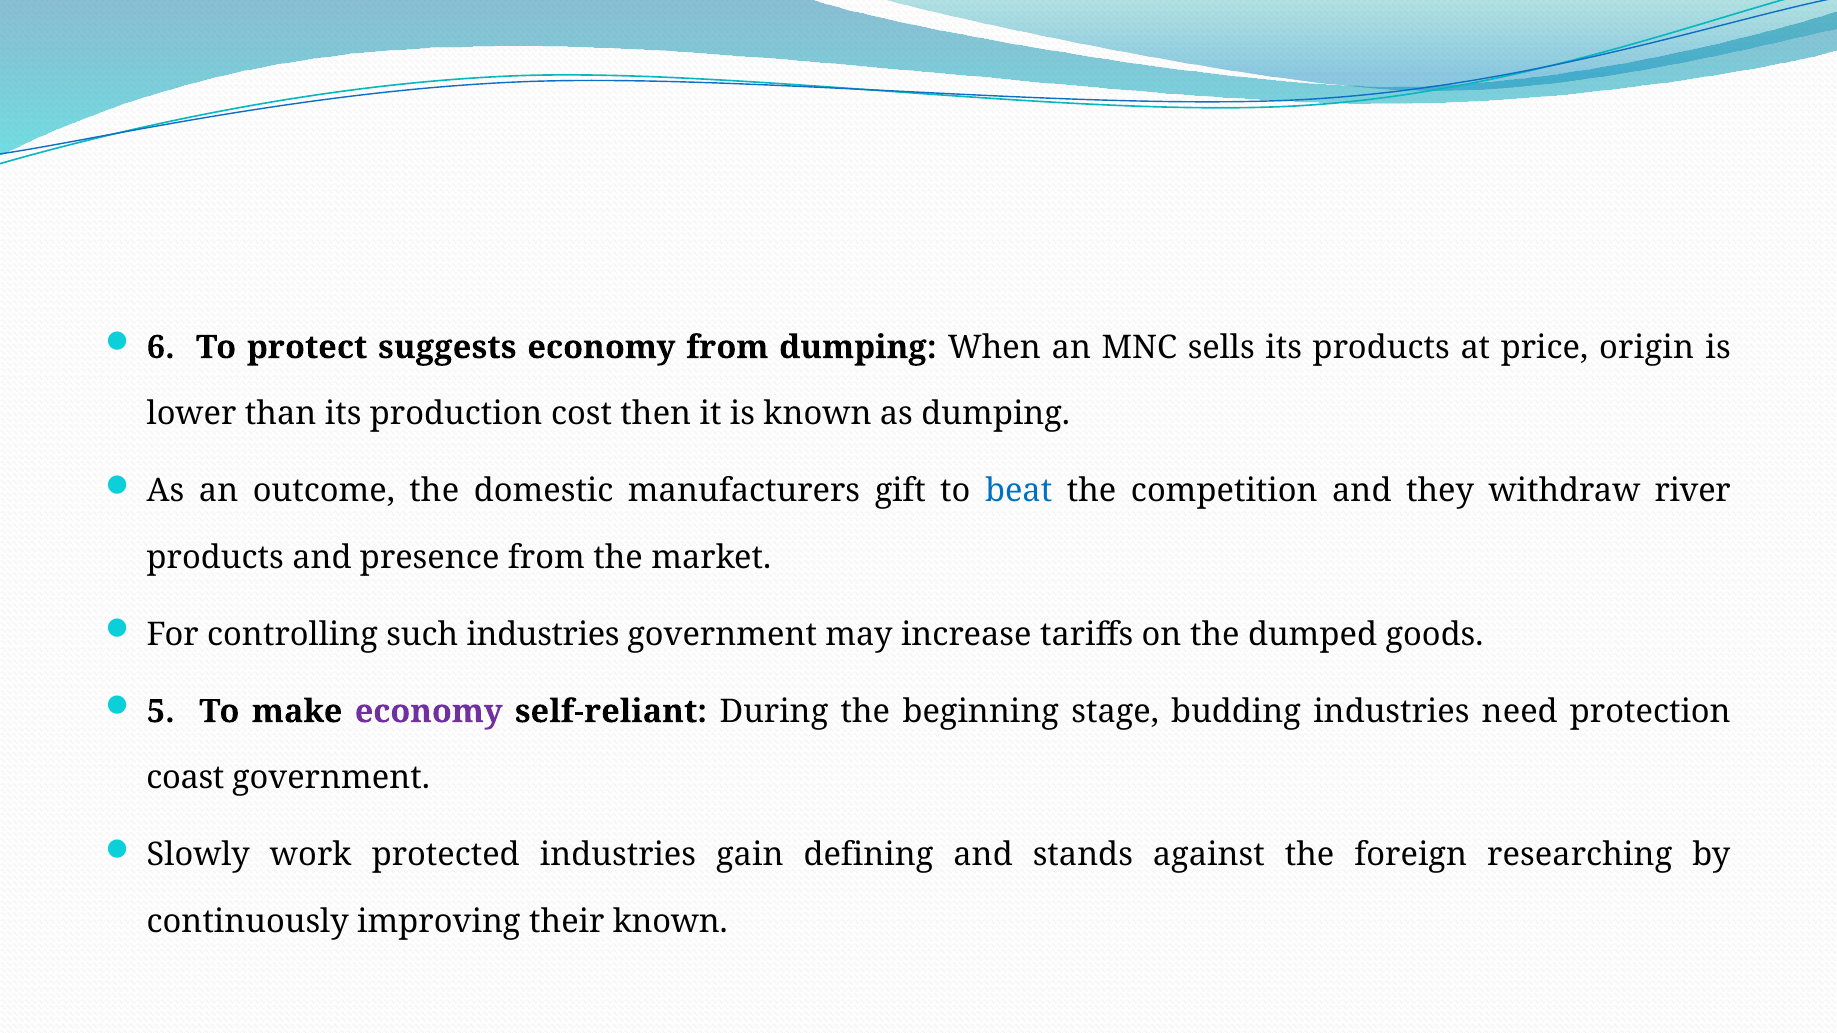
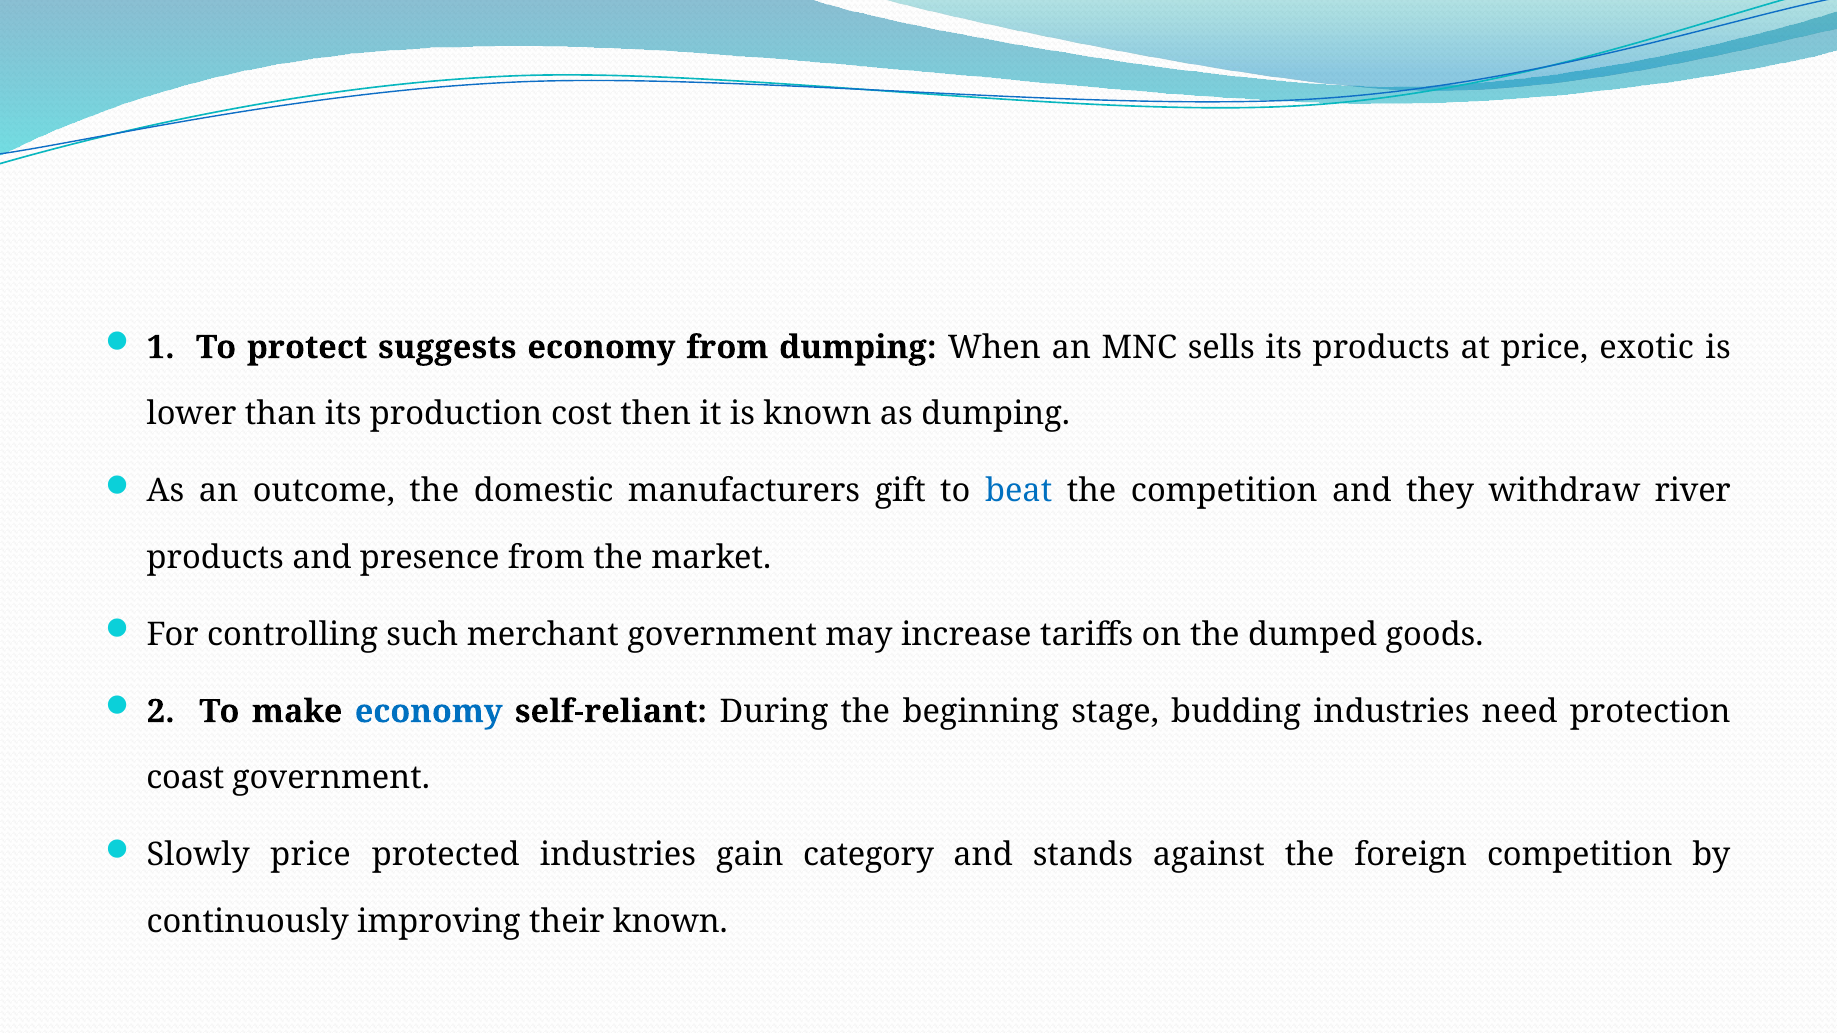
6: 6 -> 1 (161, 348)
origin: origin -> exotic (1647, 348)
such industries: industries -> merchant (543, 635)
5: 5 -> 2 (161, 712)
economy colour: purple -> blue (429, 712)
Slowly work: work -> price (311, 855)
defining: defining -> category (869, 855)
foreign researching: researching -> competition (1580, 855)
